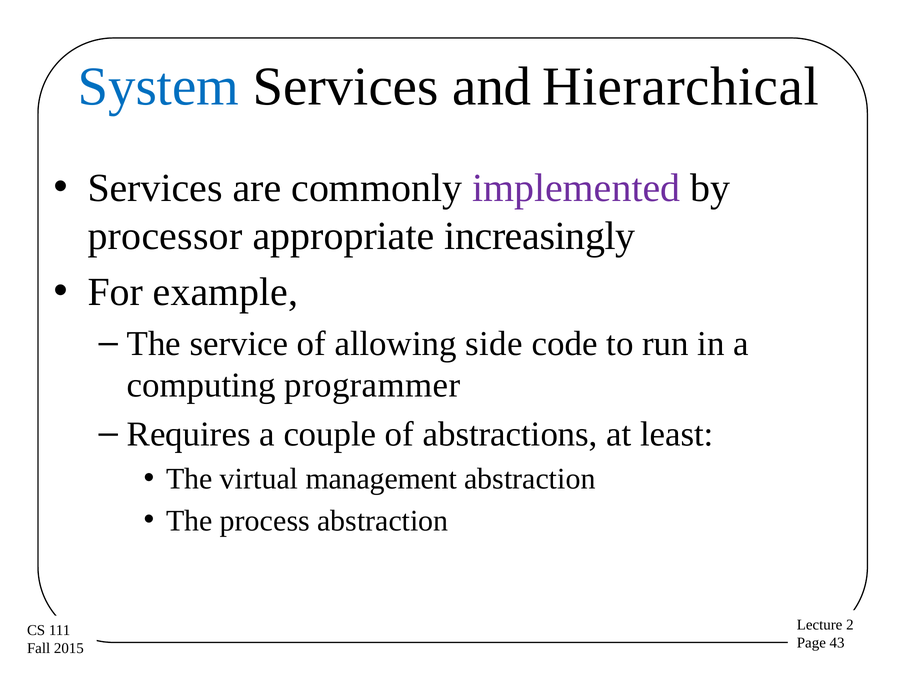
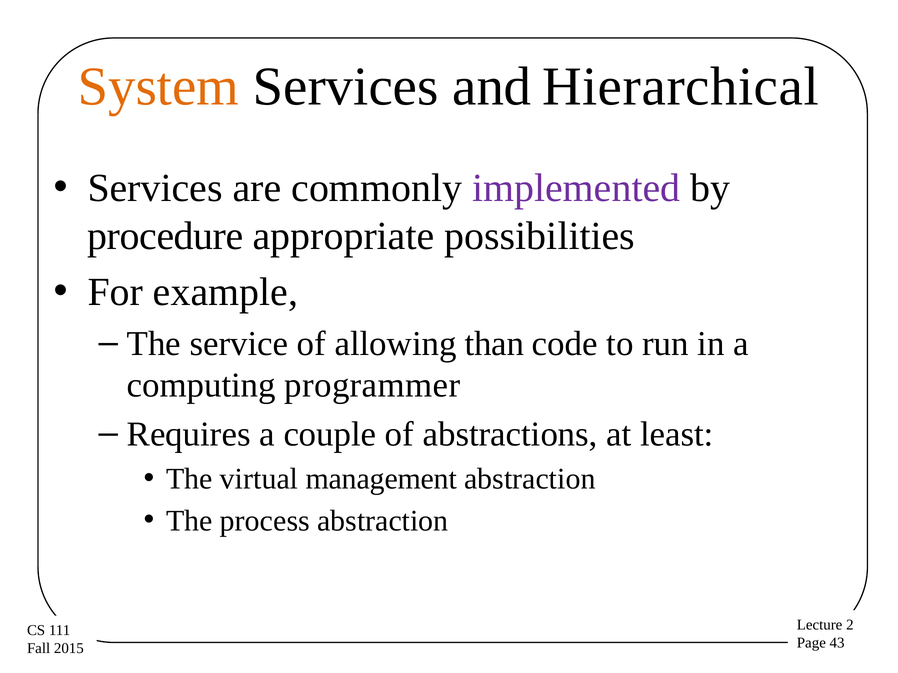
System colour: blue -> orange (158, 87)
processor: processor -> procedure (165, 236)
increasingly: increasingly -> possibilities (540, 236)
side: side -> than (494, 344)
